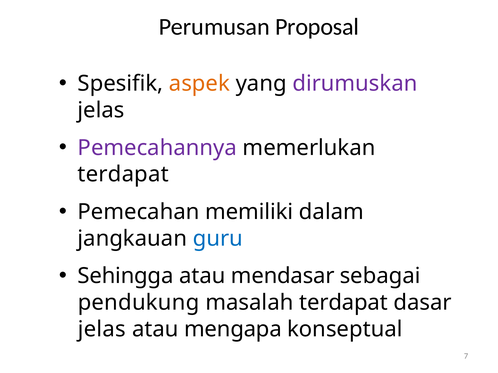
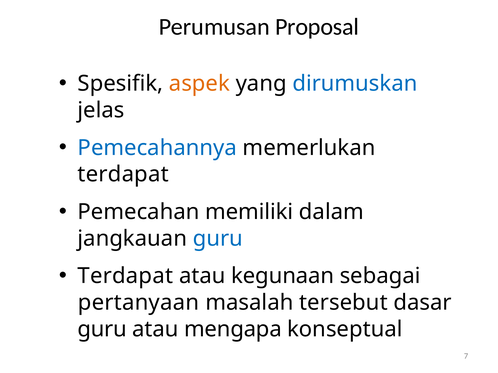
dirumuskan colour: purple -> blue (355, 84)
Pemecahannya colour: purple -> blue (157, 148)
Sehingga: Sehingga -> Terdapat (125, 276)
mendasar: mendasar -> kegunaan (283, 276)
pendukung: pendukung -> pertanyaan (139, 303)
masalah terdapat: terdapat -> tersebut (343, 303)
jelas: jelas -> guru (102, 329)
